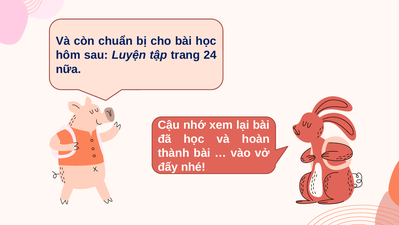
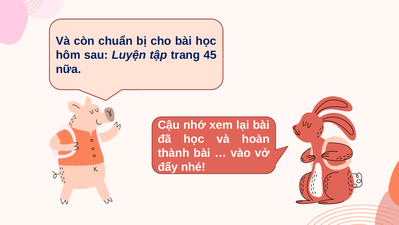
24: 24 -> 45 (210, 55)
